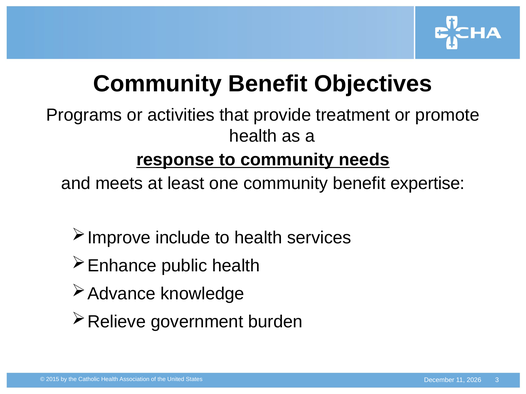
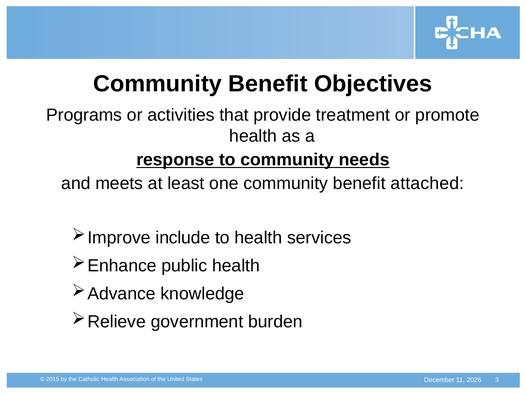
expertise: expertise -> attached (427, 184)
